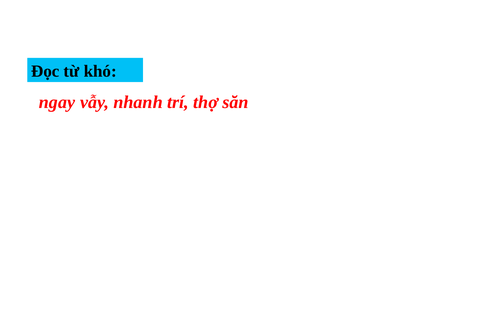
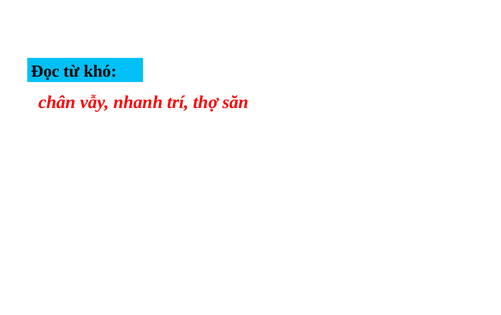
ngay: ngay -> chân (57, 103)
